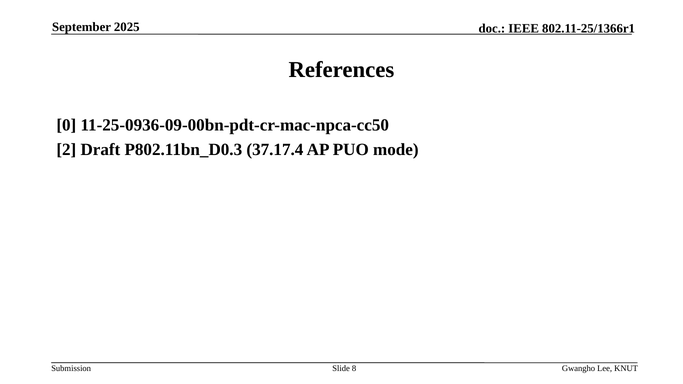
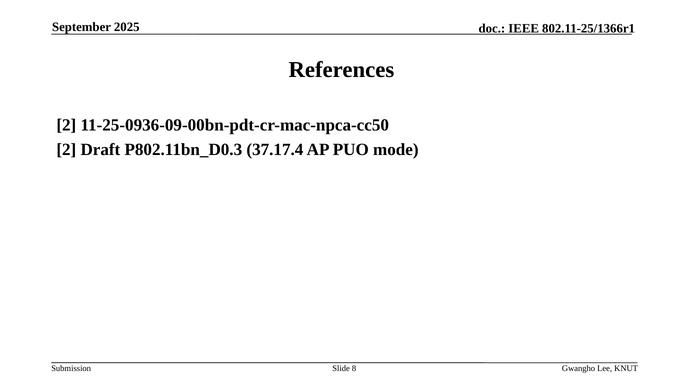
0: 0 -> 2 (66, 125)
